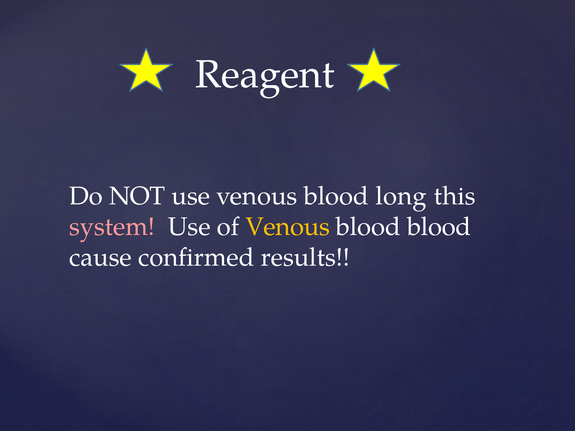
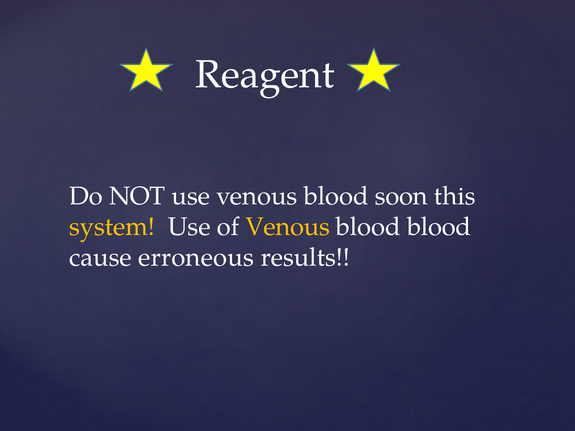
long: long -> soon (401, 196)
system colour: pink -> yellow (112, 227)
confirmed: confirmed -> erroneous (196, 258)
